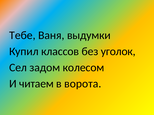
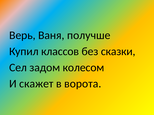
Тебе: Тебе -> Верь (22, 35)
выдумки: выдумки -> получше (89, 35)
уголок: уголок -> сказки (118, 52)
читаем: читаем -> скажет (36, 84)
